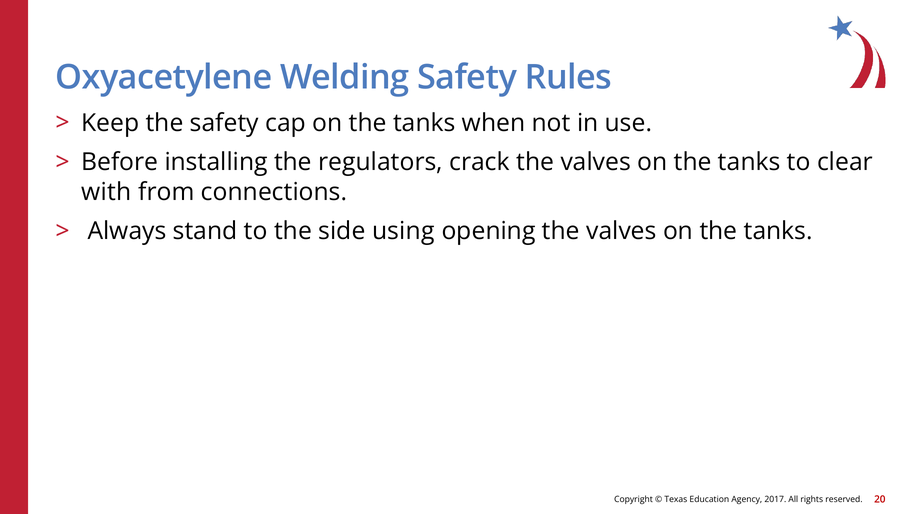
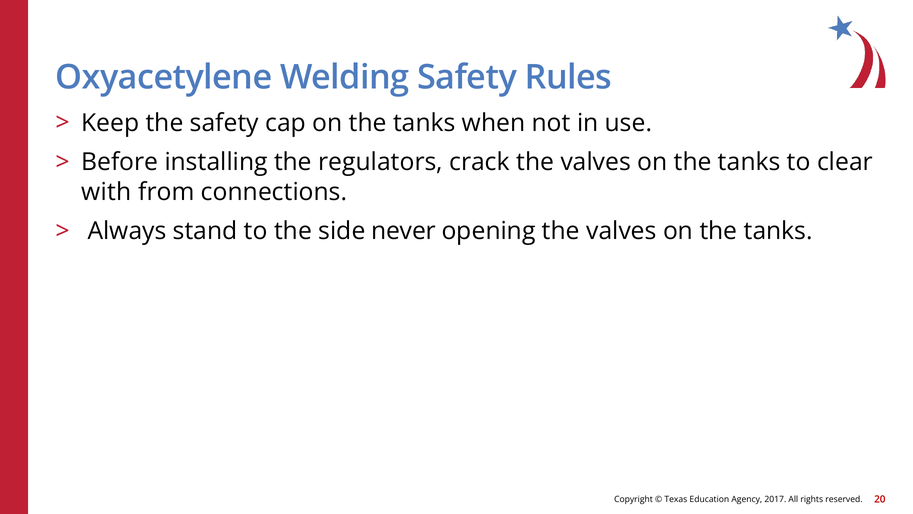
using: using -> never (404, 231)
